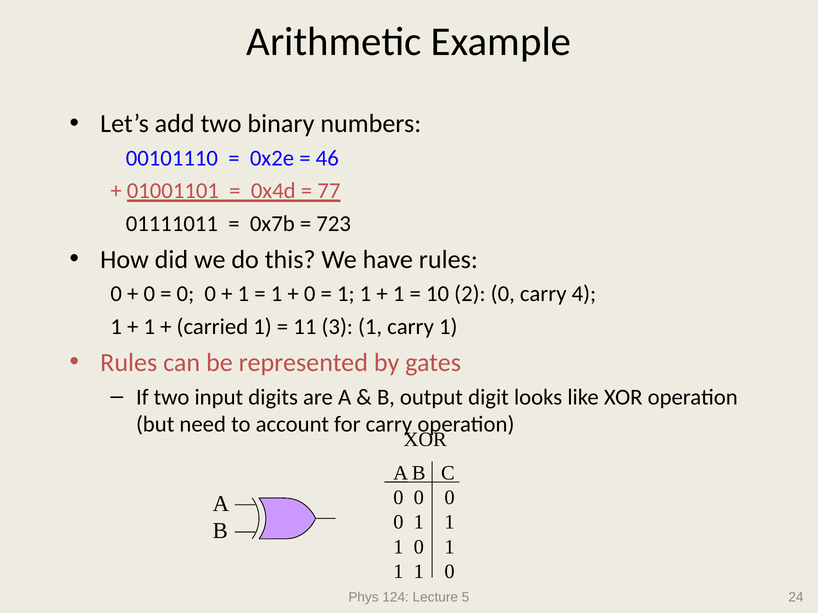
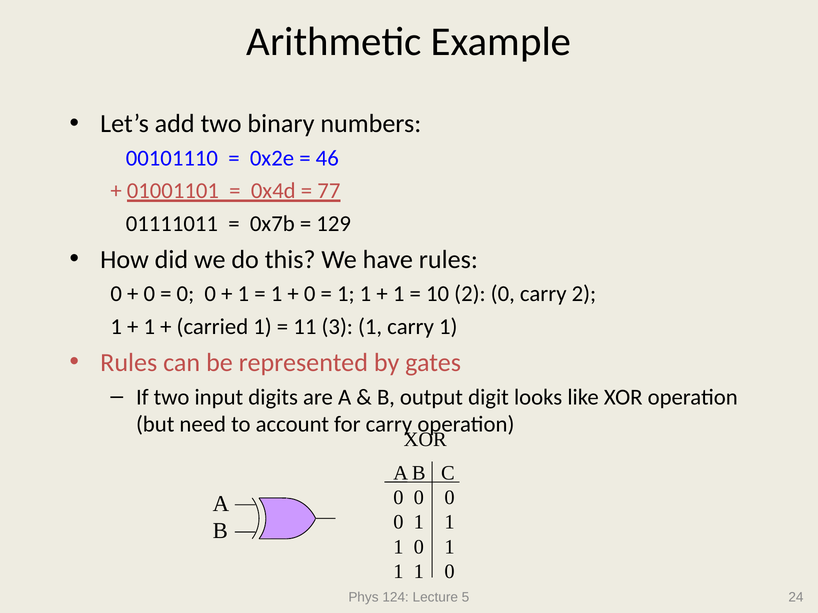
723: 723 -> 129 (334, 224)
carry 4: 4 -> 2 (584, 294)
